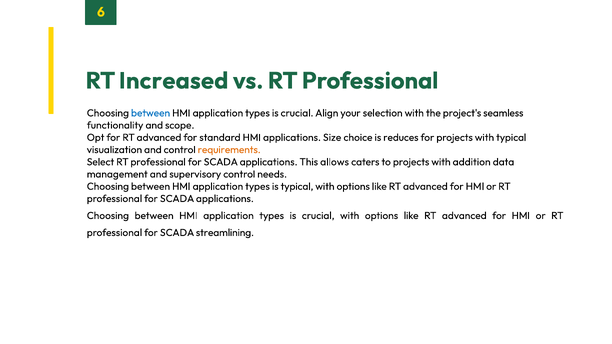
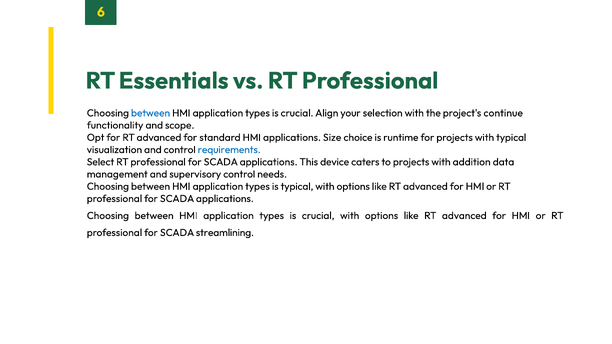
Increased: Increased -> Essentials (174, 81)
seamless: seamless -> continue (503, 113)
reduces: reduces -> runtime (401, 138)
requirements colour: orange -> blue (229, 150)
allows: allows -> device (335, 162)
